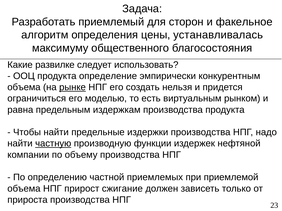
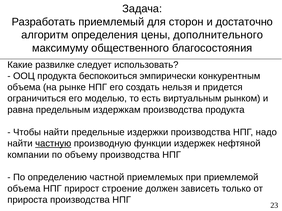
факельное: факельное -> достаточно (244, 22)
устанавливалась: устанавливалась -> дополнительного (218, 35)
определение: определение -> беспокоиться (108, 76)
рынке underline: present -> none (72, 87)
сжигание: сжигание -> строение (122, 189)
